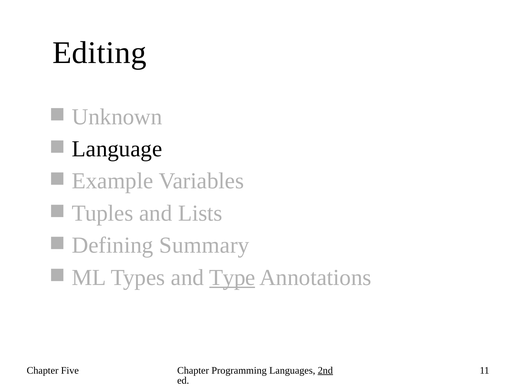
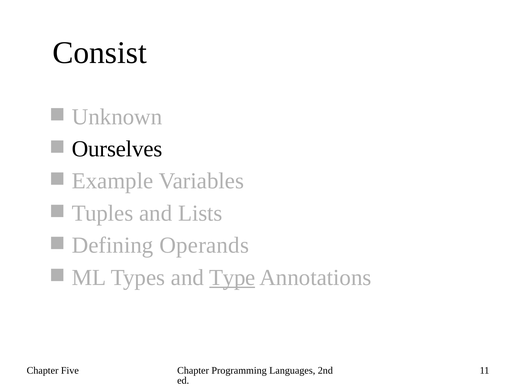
Editing: Editing -> Consist (100, 53)
Language: Language -> Ourselves (117, 149)
Summary: Summary -> Operands (204, 245)
2nd underline: present -> none (325, 370)
